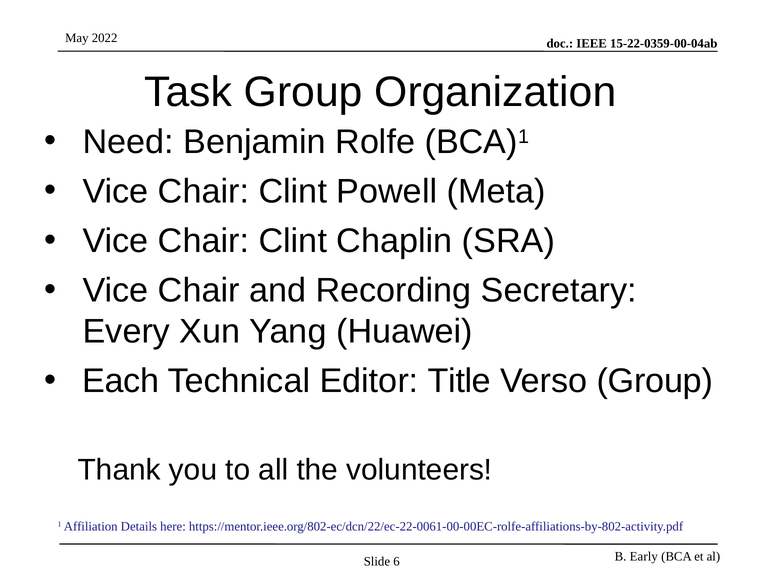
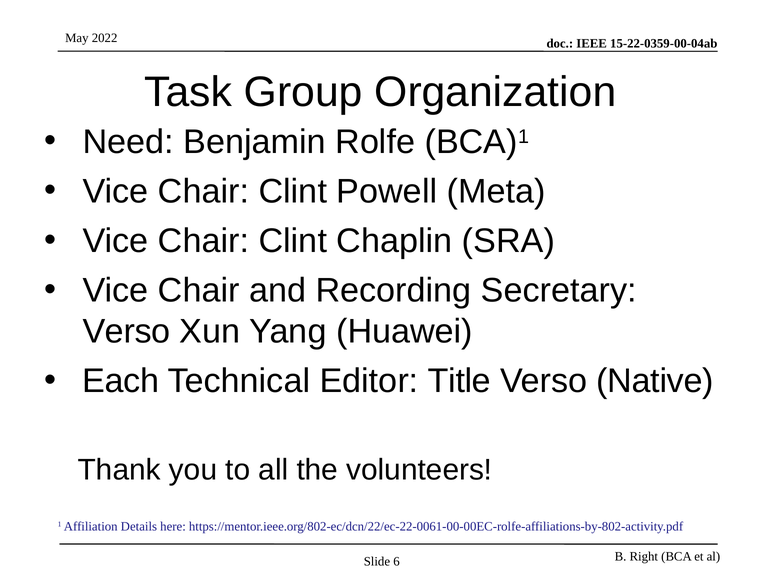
Every: Every -> Verso (126, 332)
Verso Group: Group -> Native (655, 382)
Early: Early -> Right (644, 557)
